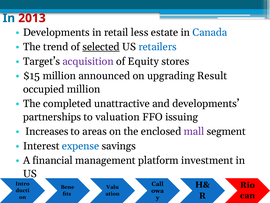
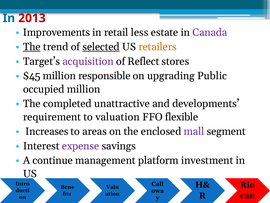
Developments: Developments -> Improvements (56, 32)
Canada colour: blue -> purple (210, 32)
The underline: none -> present (32, 47)
retailers colour: blue -> orange (158, 47)
Equity: Equity -> Reflect (143, 61)
$15: $15 -> $45 (32, 76)
announced: announced -> responsible (104, 76)
Result: Result -> Public (212, 76)
partnerships: partnerships -> requirement (52, 117)
issuing: issuing -> flexible (182, 117)
expense colour: blue -> purple (81, 146)
financial: financial -> continue (53, 160)
